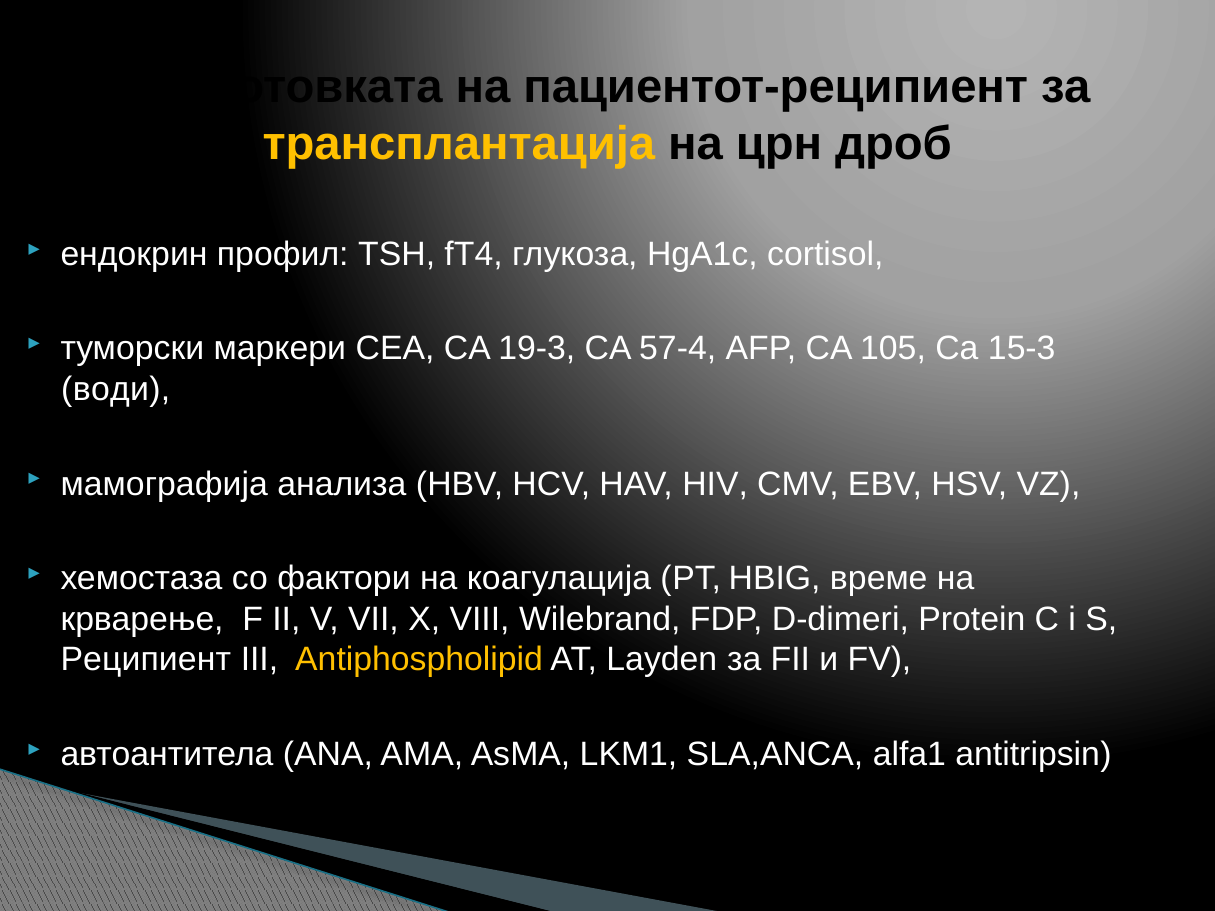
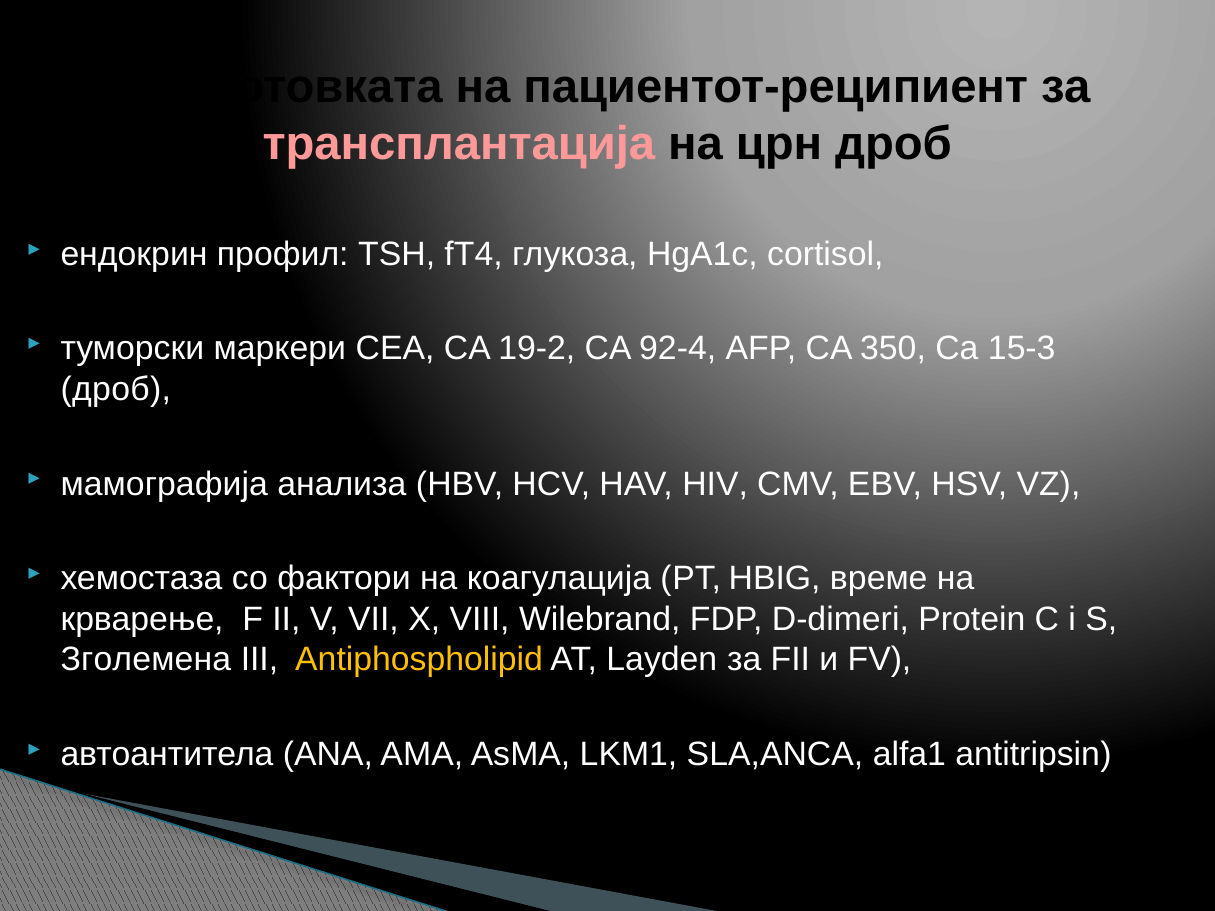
трансплантација colour: yellow -> pink (459, 144)
19-3: 19-3 -> 19-2 (537, 349)
57-4: 57-4 -> 92-4 (678, 349)
105: 105 -> 350 (893, 349)
води: води -> дроб (116, 389)
Реципиент: Реципиент -> Зголемена (146, 660)
